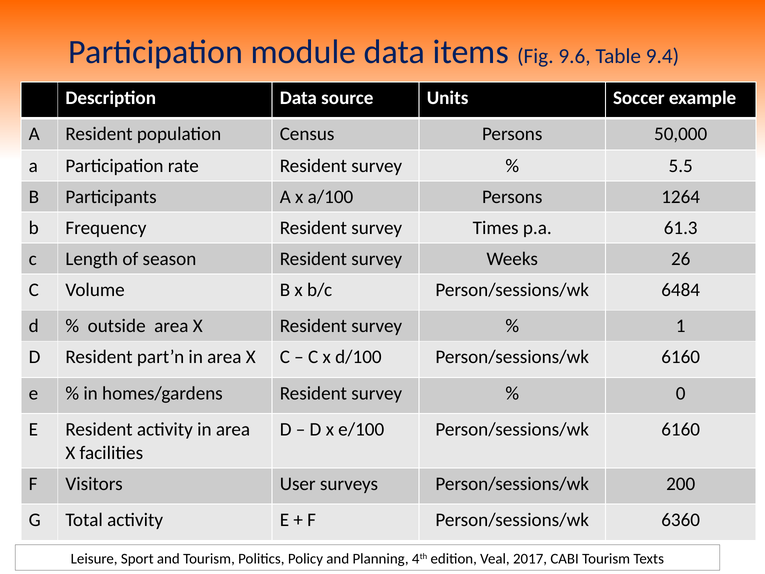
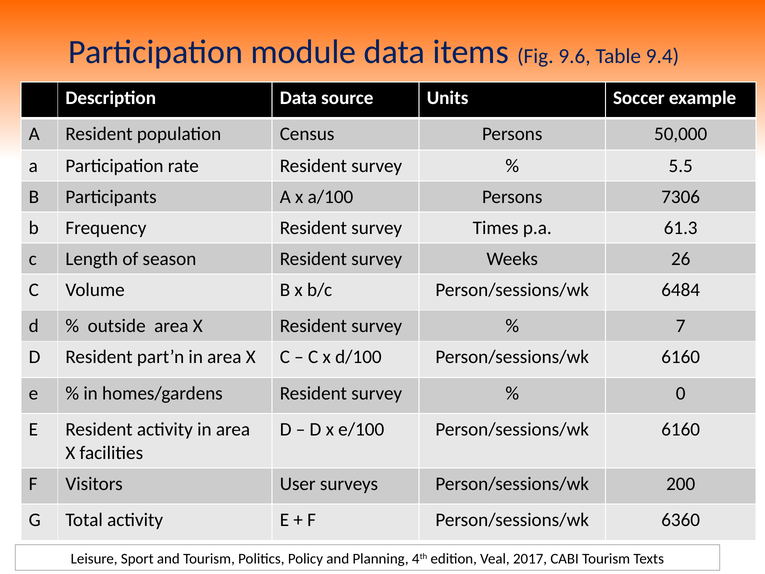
1264: 1264 -> 7306 (681, 197)
1: 1 -> 7 (681, 326)
